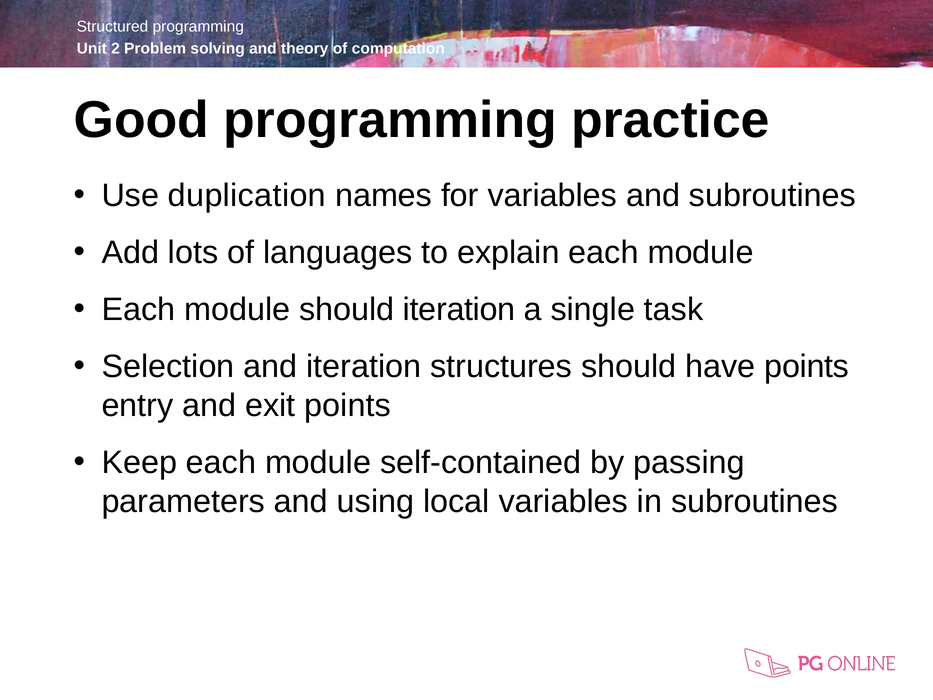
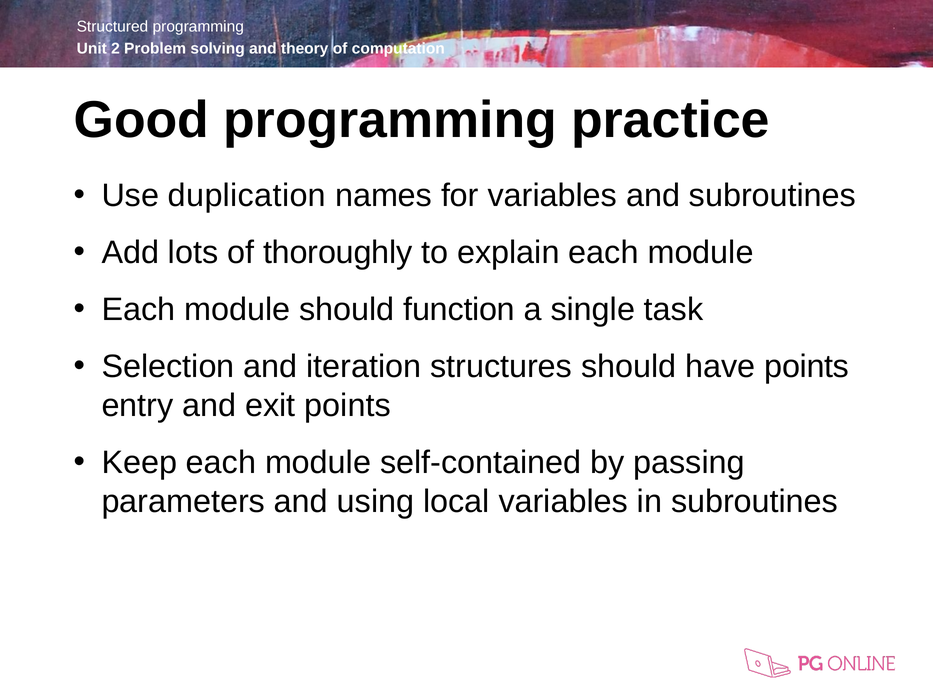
languages: languages -> thoroughly (338, 253)
should iteration: iteration -> function (459, 310)
